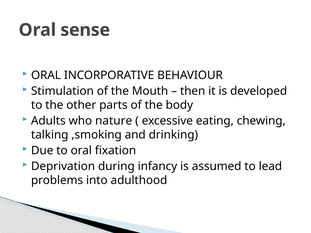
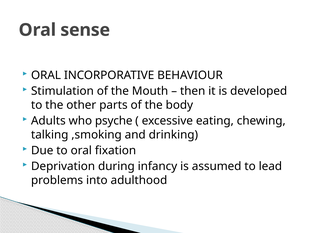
nature: nature -> psyche (114, 121)
